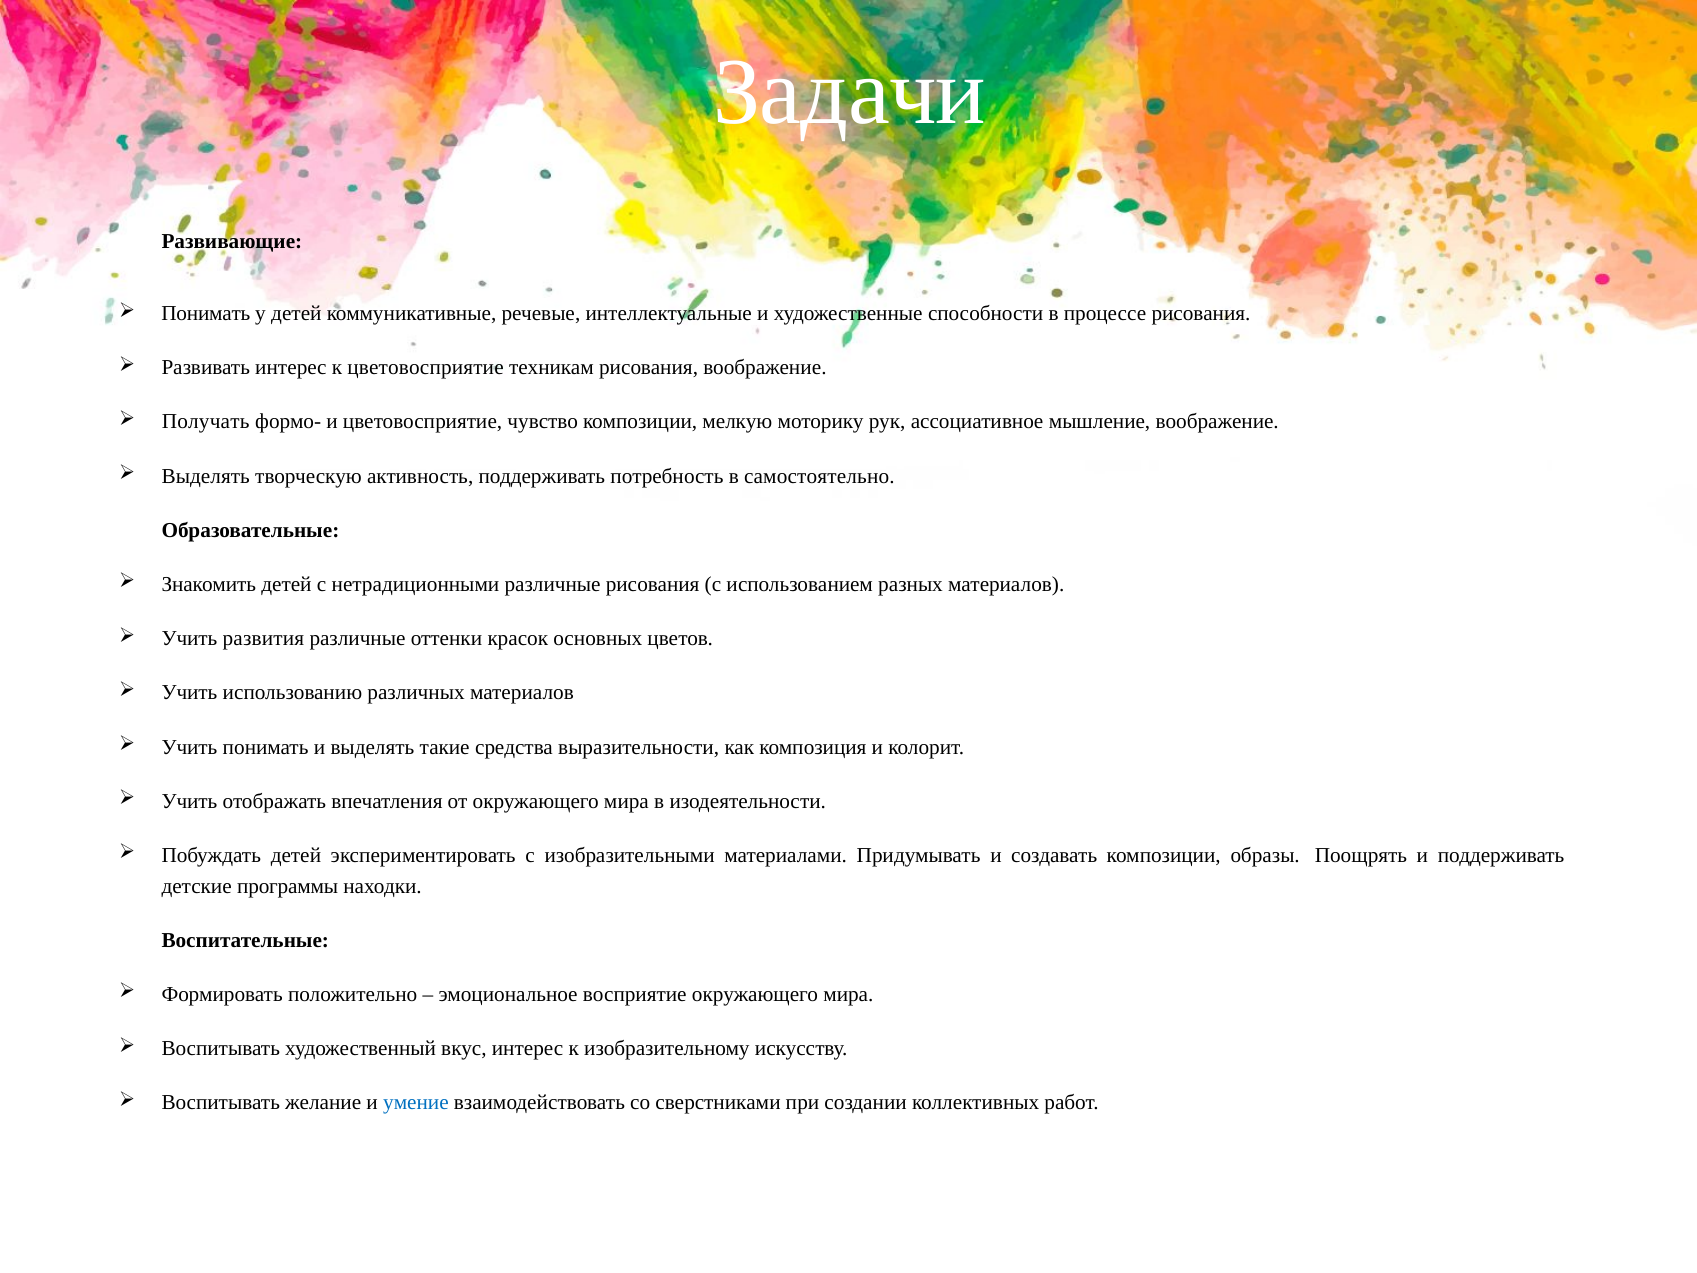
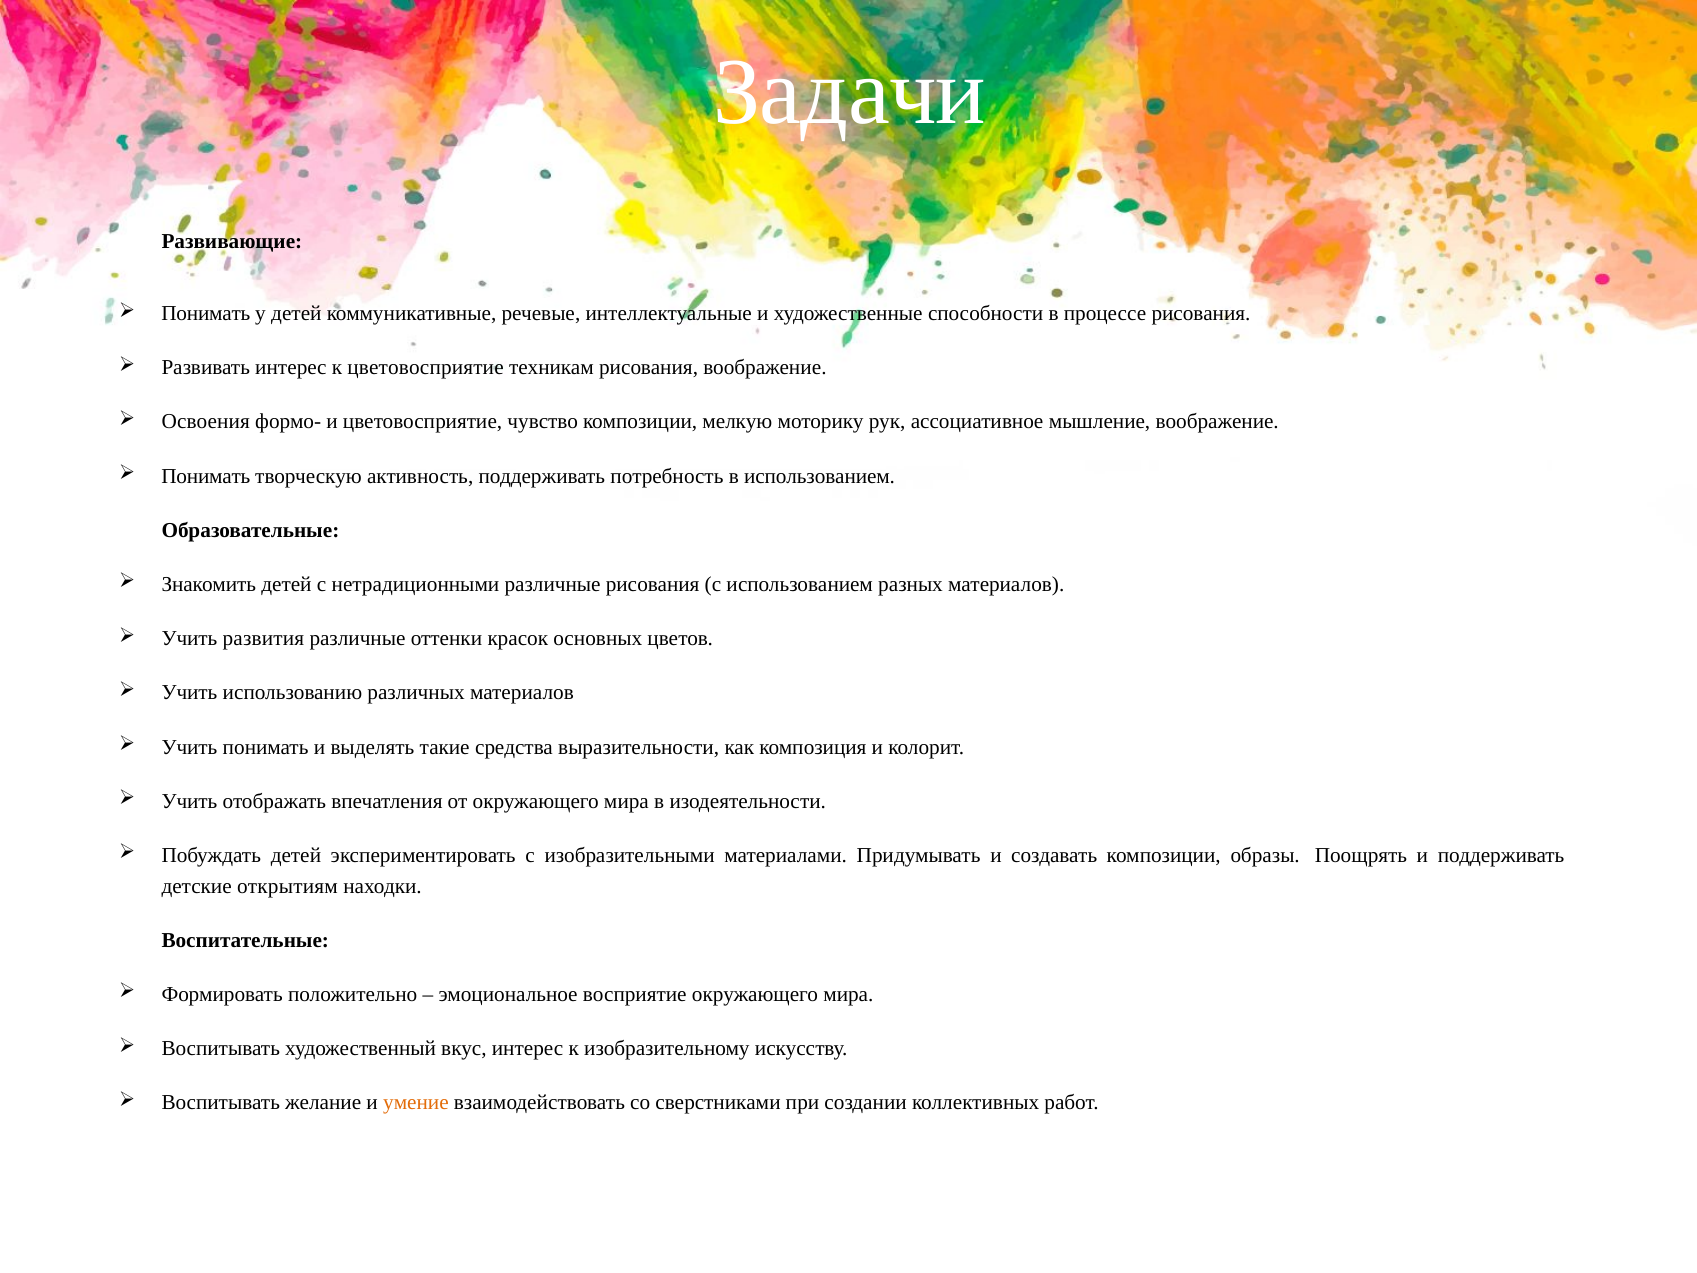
Получать: Получать -> Освоения (206, 422)
Выделять: Выделять -> Понимать (206, 476)
в самостоятельно: самостоятельно -> использованием (820, 476)
программы: программы -> открытиям (287, 886)
умение colour: blue -> orange (416, 1103)
